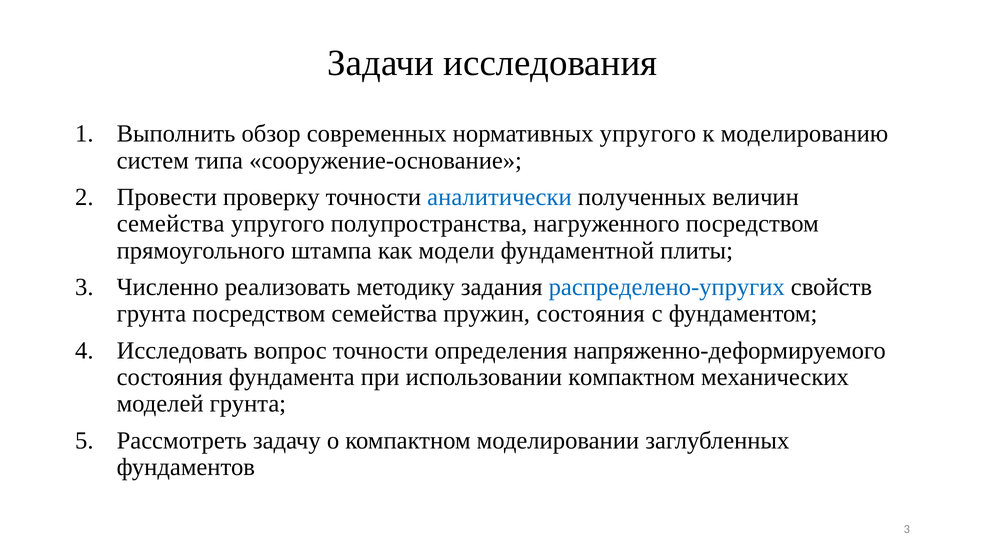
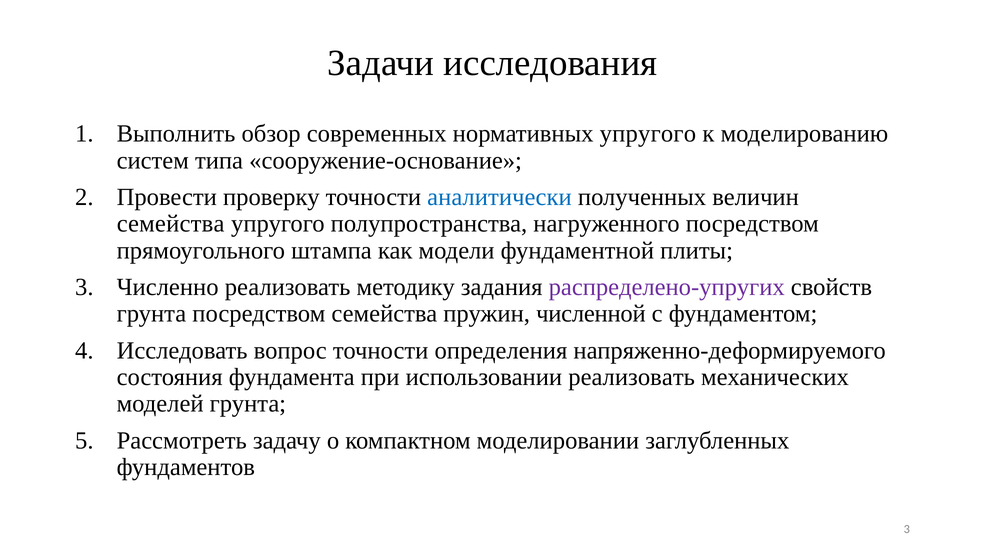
распределено-упругих colour: blue -> purple (667, 287)
пружин состояния: состояния -> численной (591, 314)
использовании компактном: компактном -> реализовать (632, 377)
